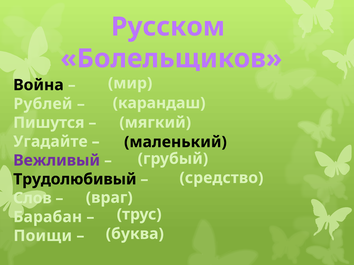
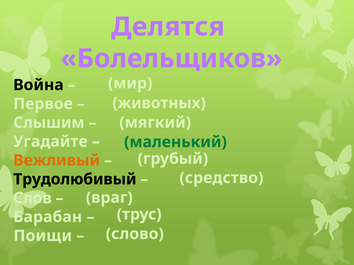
Русском: Русском -> Делятся (168, 27)
карандаш: карандаш -> животных (159, 103)
Рублей: Рублей -> Первое (43, 104)
Пишутся: Пишутся -> Слышим (49, 123)
маленький colour: black -> green (175, 142)
Вежливый colour: purple -> orange (57, 161)
буква: буква -> слово (135, 234)
